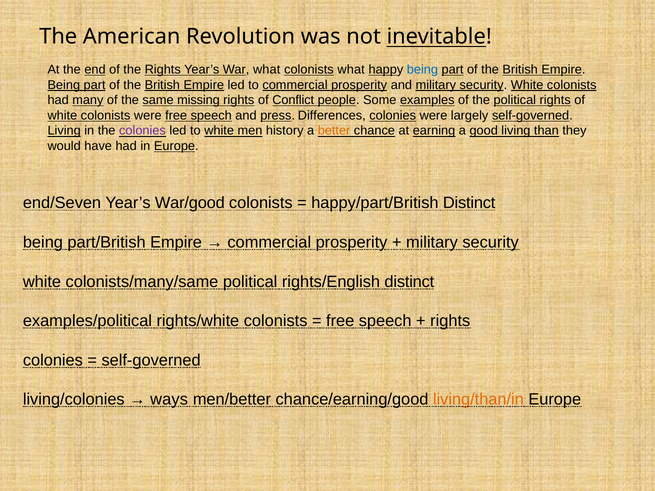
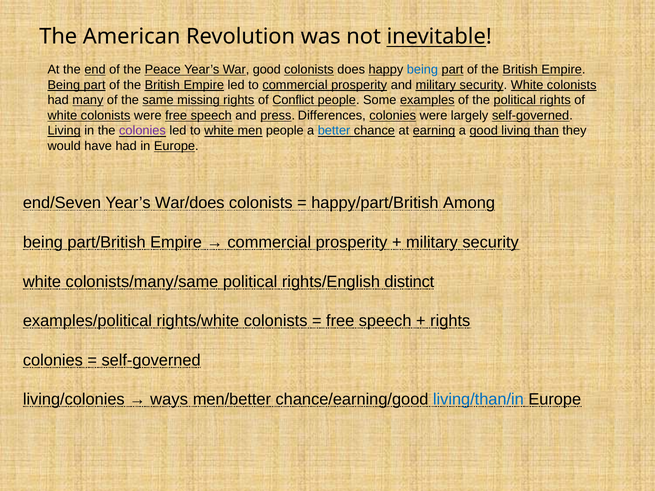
the Rights: Rights -> Peace (163, 70)
War what: what -> good (267, 70)
colonists what: what -> does (351, 70)
men history: history -> people (285, 131)
better colour: orange -> blue (334, 131)
War/good: War/good -> War/does (190, 203)
happy/part/British Distinct: Distinct -> Among (469, 203)
living/than/in colour: orange -> blue (478, 400)
